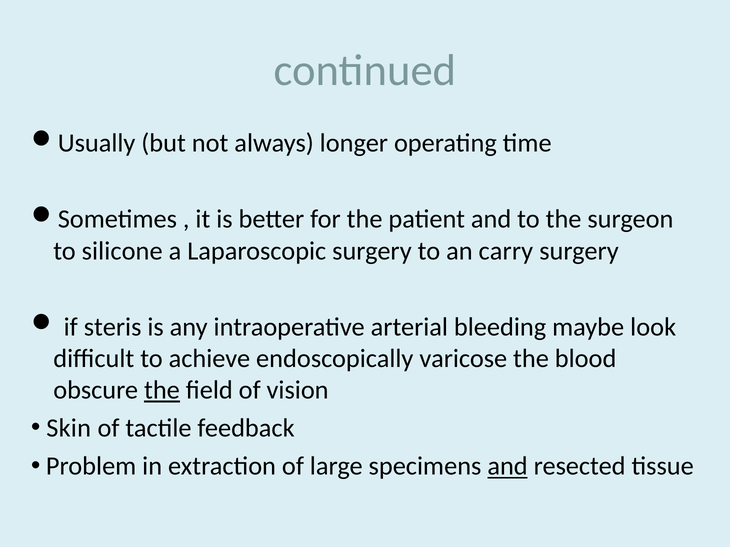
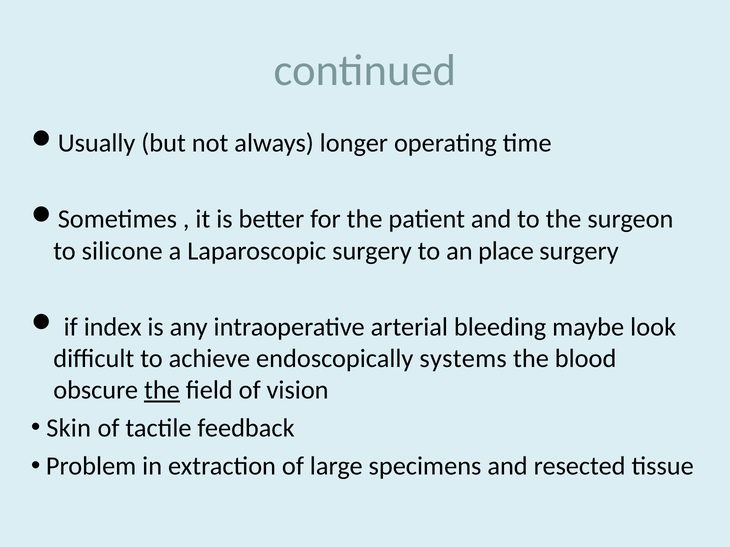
carry: carry -> place (506, 251)
steris: steris -> index (113, 327)
varicose: varicose -> systems (463, 359)
and underline: present -> none (508, 467)
